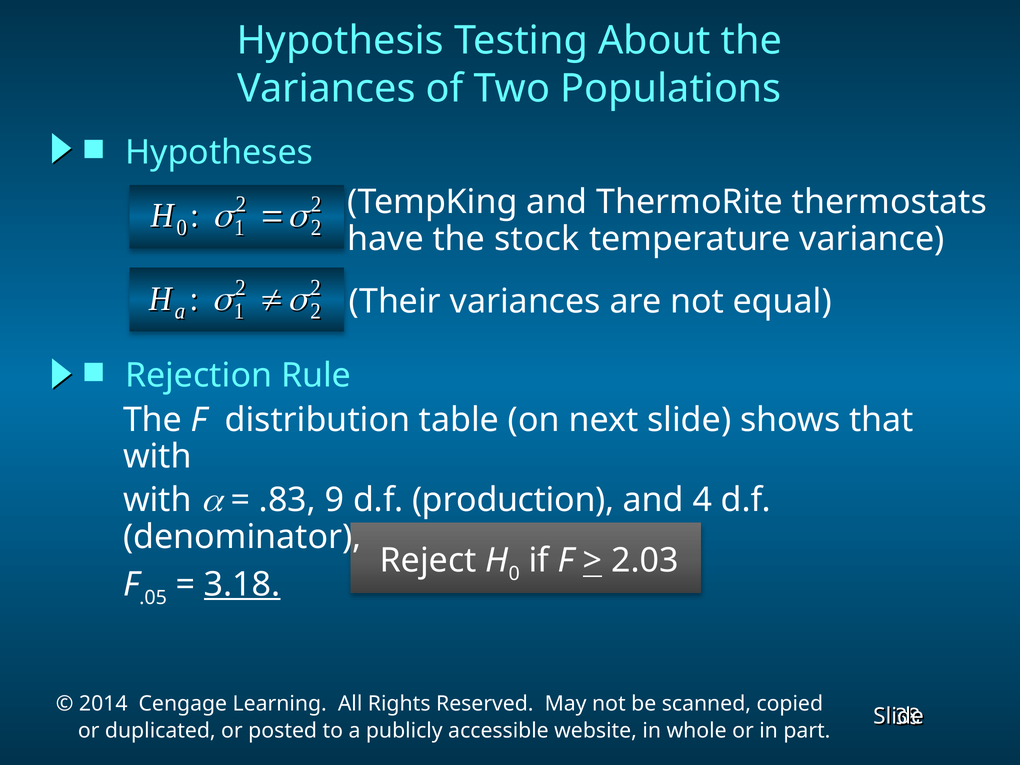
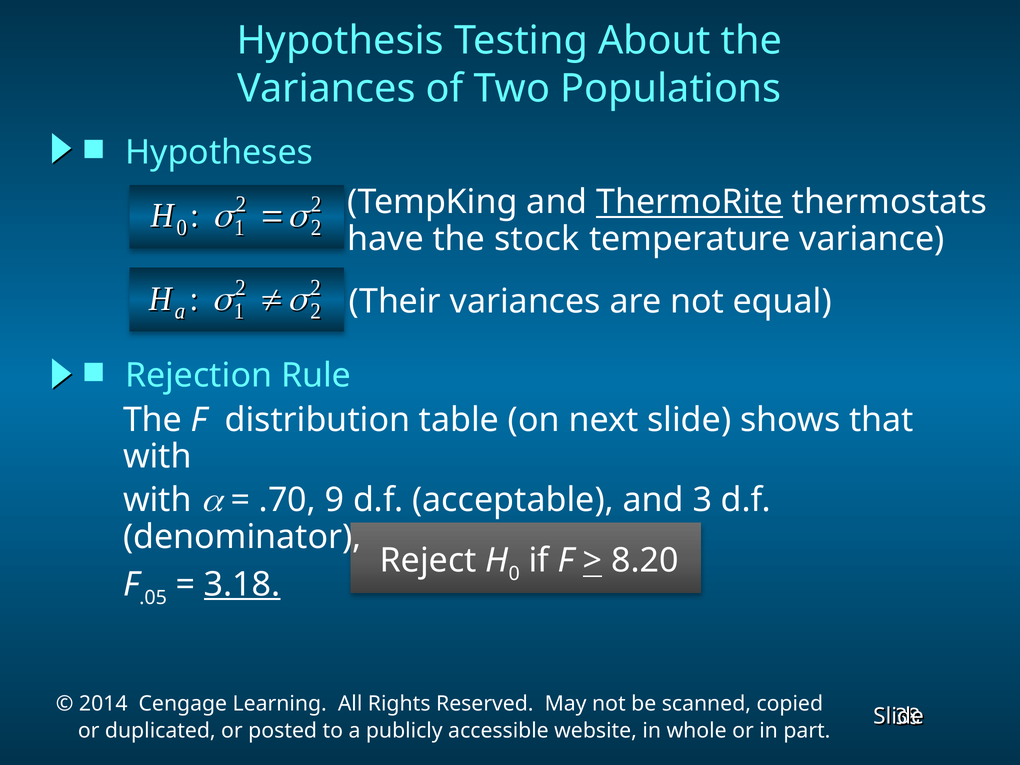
ThermoRite underline: none -> present (690, 202)
.83: .83 -> .70 (288, 500)
production: production -> acceptable (513, 500)
4: 4 -> 3 (702, 500)
2.03: 2.03 -> 8.20 (645, 561)
